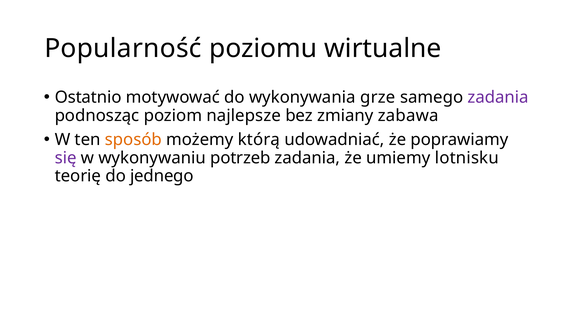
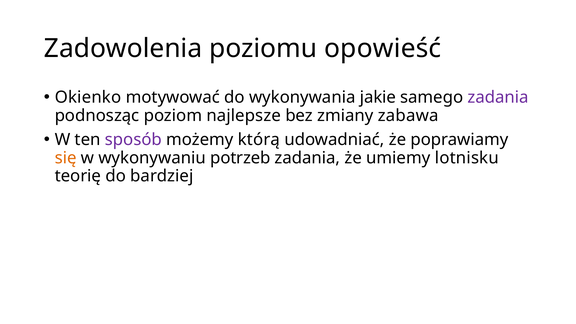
Popularność: Popularność -> Zadowolenia (123, 48)
wirtualne: wirtualne -> opowieść (383, 48)
Ostatnio: Ostatnio -> Okienko (88, 97)
grze: grze -> jakie (378, 97)
sposób colour: orange -> purple (133, 140)
się colour: purple -> orange (66, 158)
jednego: jednego -> bardziej (162, 176)
